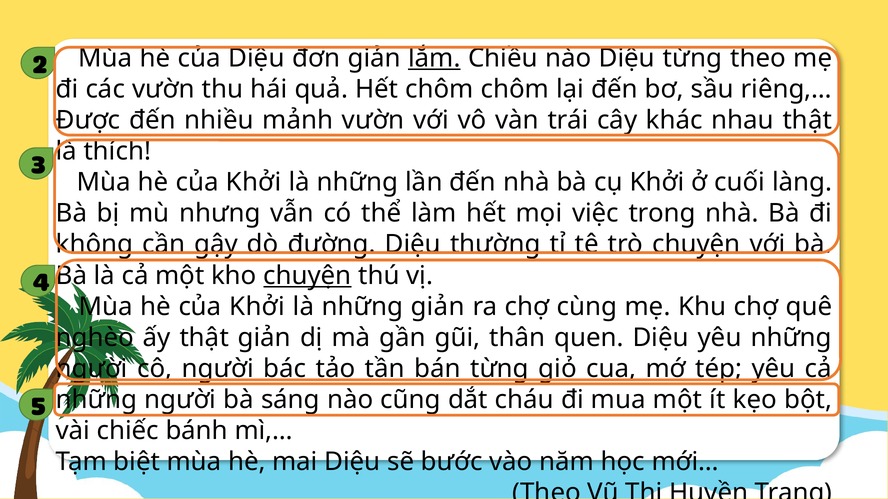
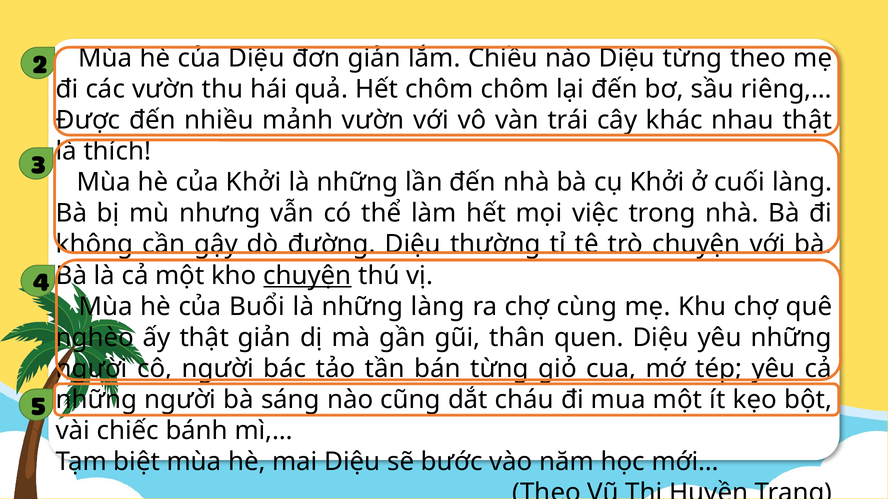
lắm underline: present -> none (434, 58)
Khởi: Khởi -> Buổi (257, 307)
những giản: giản -> làng (438, 307)
